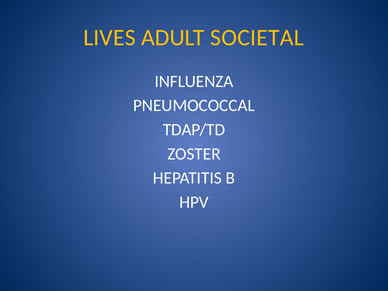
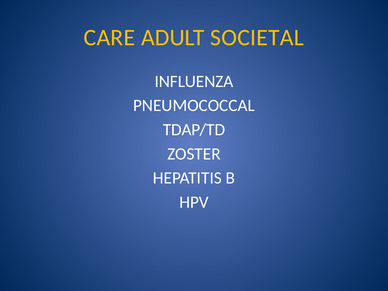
LIVES: LIVES -> CARE (109, 38)
